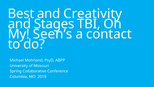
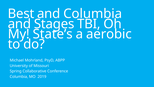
and Creativity: Creativity -> Columbia (93, 14)
Seen’s: Seen’s -> State’s (53, 34)
contact: contact -> aerobic (109, 34)
